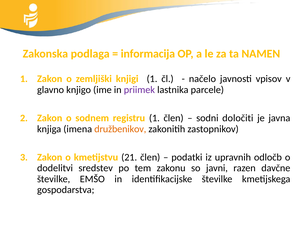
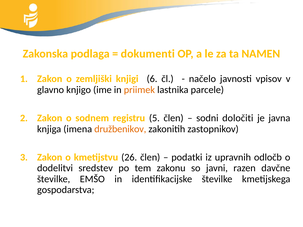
informacija: informacija -> dokumenti (148, 54)
knjigi 1: 1 -> 6 (152, 79)
priimek colour: purple -> orange (139, 90)
registru 1: 1 -> 5 (154, 118)
21: 21 -> 26 (129, 157)
